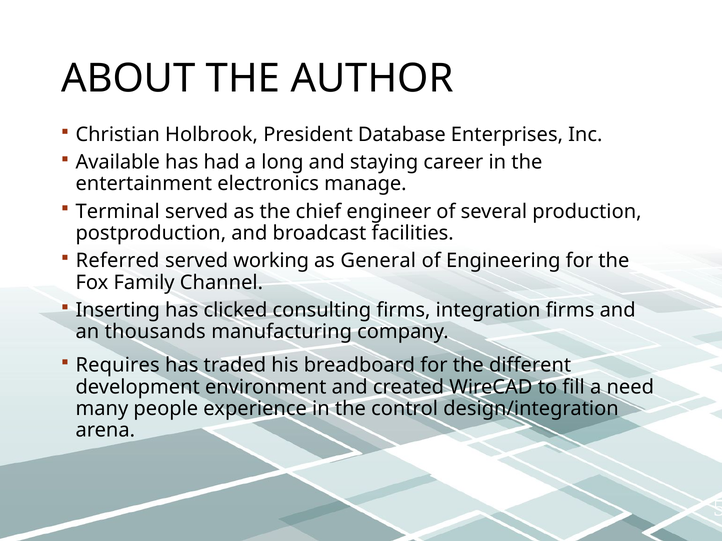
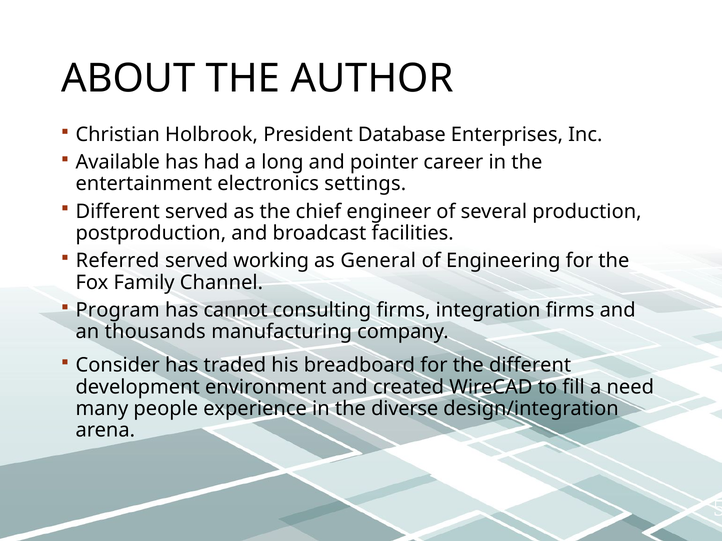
staying: staying -> pointer (384, 162)
manage: manage -> settings (365, 184)
Terminal: Terminal -> Different (118, 212)
Inserting: Inserting -> Program (118, 310)
clicked: clicked -> cannot (236, 310)
Requires: Requires -> Consider (118, 366)
control: control -> diverse (405, 409)
